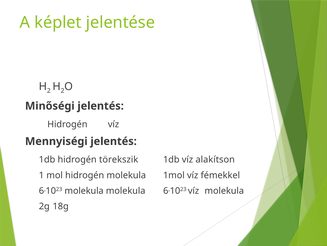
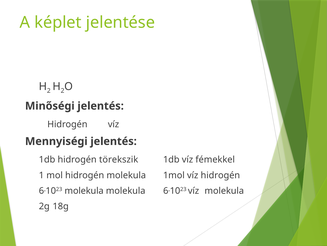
alakítson: alakítson -> fémekkel (215, 159)
víz fémekkel: fémekkel -> hidrogén (220, 175)
